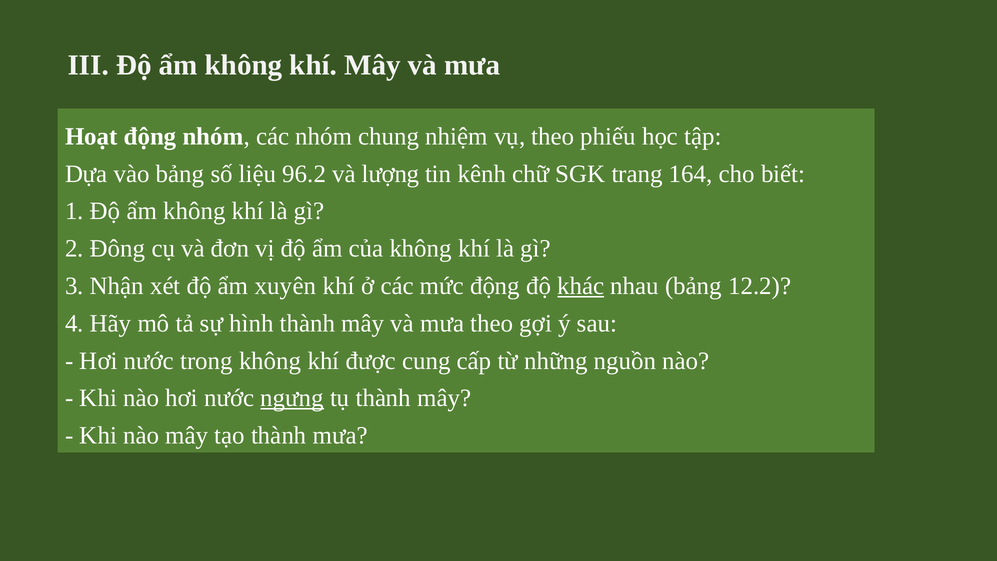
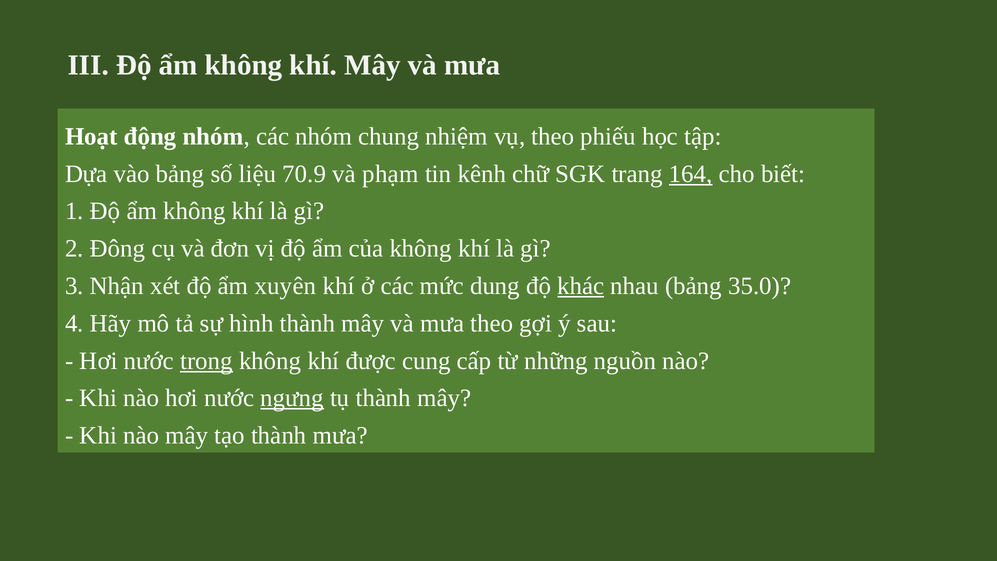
96.2: 96.2 -> 70.9 (304, 174)
lượng: lượng -> phạm (390, 174)
164 underline: none -> present (691, 174)
mức động: động -> dung (495, 286)
12.2: 12.2 -> 35.0 (760, 286)
trong underline: none -> present (207, 361)
